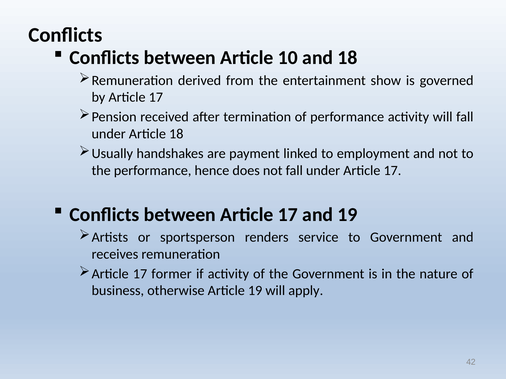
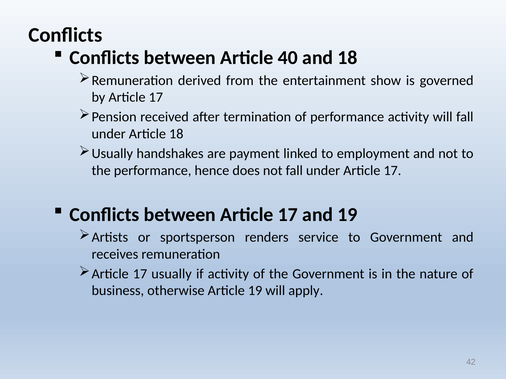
10: 10 -> 40 (288, 58)
17 former: former -> usually (172, 274)
